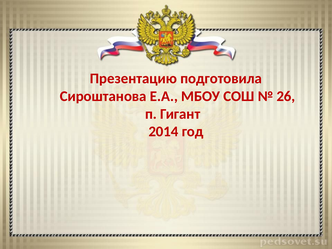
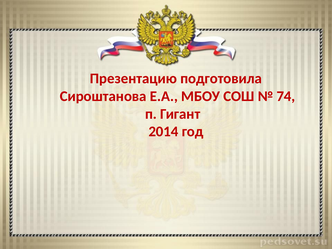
26: 26 -> 74 (286, 96)
